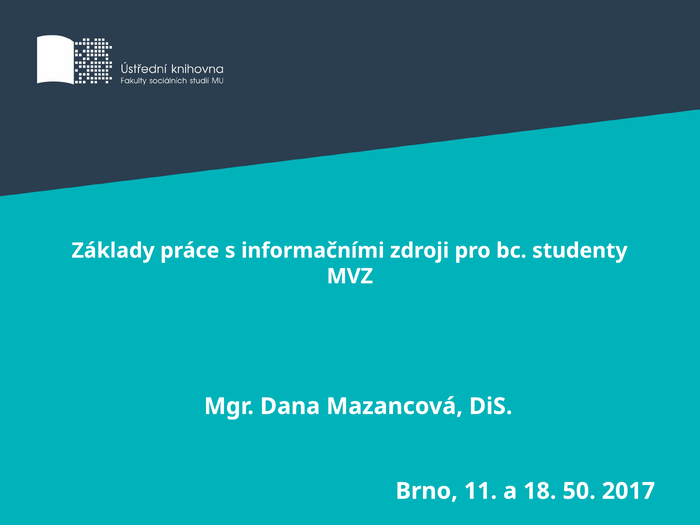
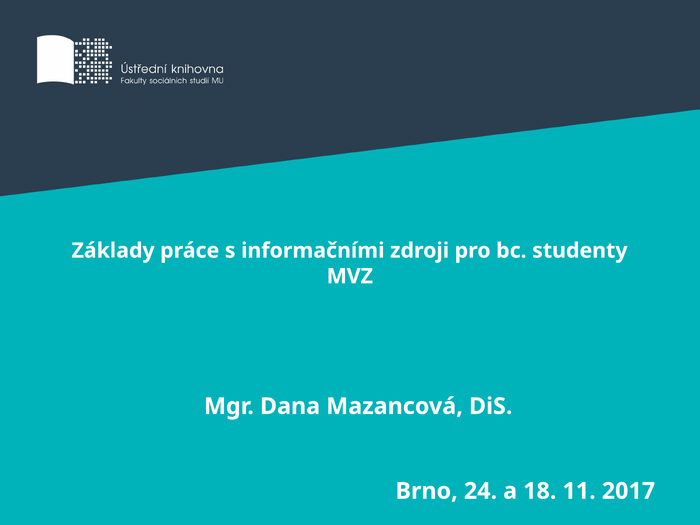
11: 11 -> 24 (480, 491)
50: 50 -> 11 (579, 491)
